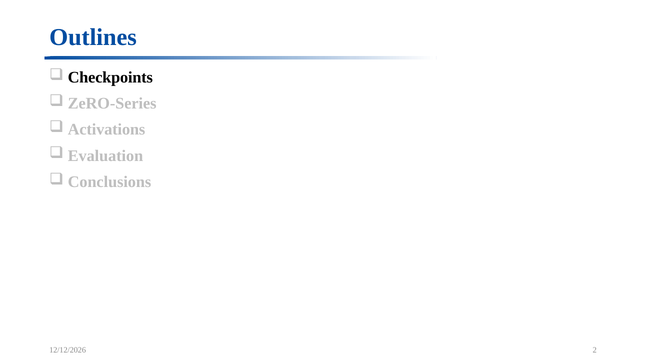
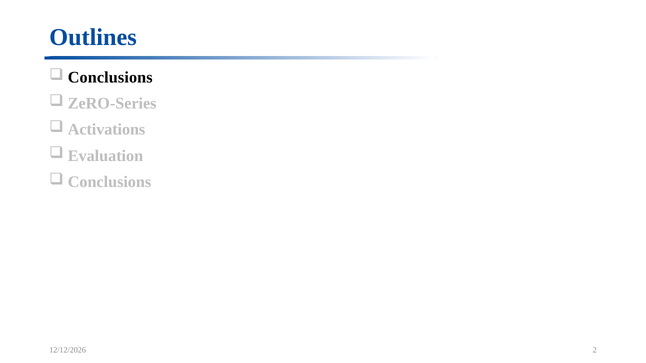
Checkpoints: Checkpoints -> Conclusions (110, 78)
